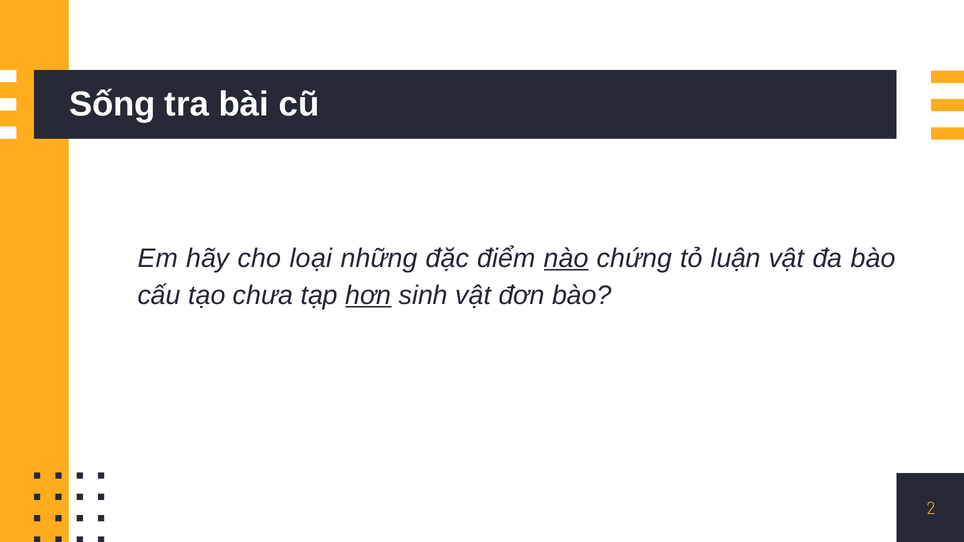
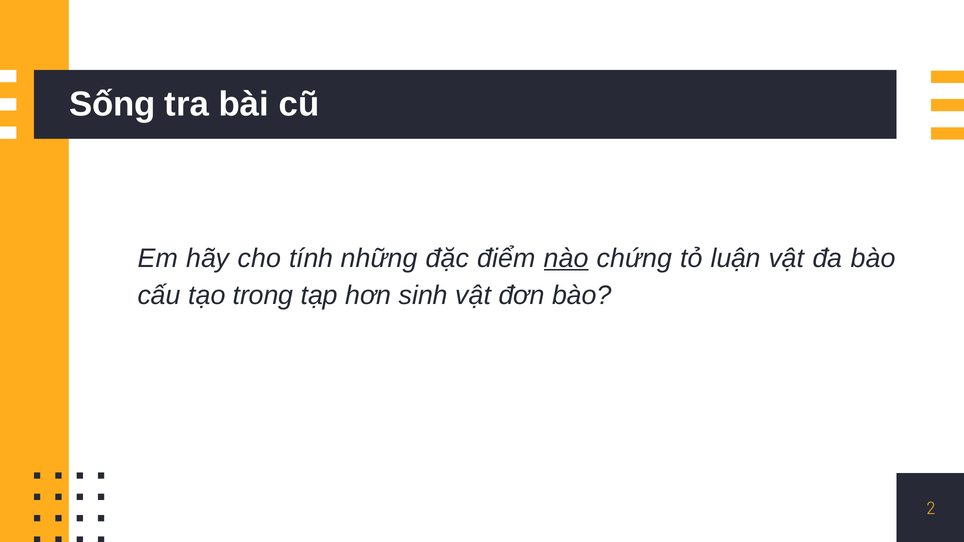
loại: loại -> tính (311, 258)
chưa: chưa -> trong (263, 295)
hơn underline: present -> none (368, 295)
